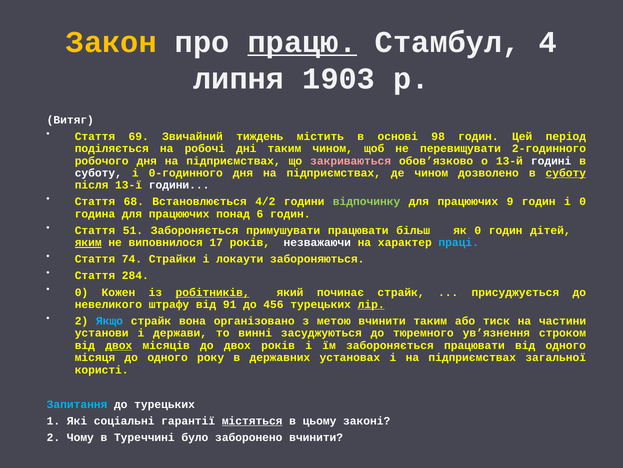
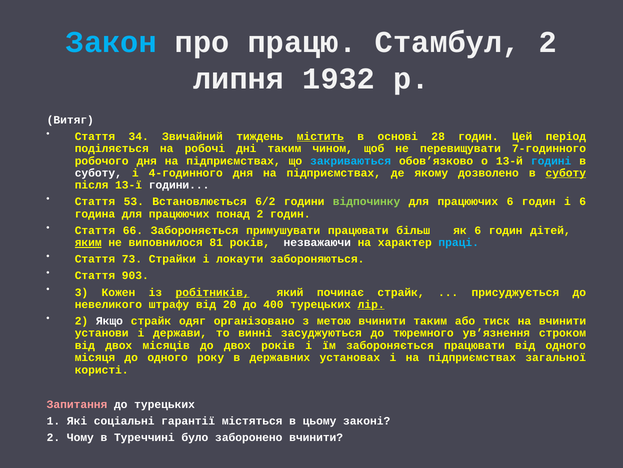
Закон colour: yellow -> light blue (111, 42)
працю underline: present -> none (302, 42)
Стамбул 4: 4 -> 2 (548, 42)
1903: 1903 -> 1932 (339, 78)
69: 69 -> 34 (139, 136)
містить underline: none -> present (320, 136)
98: 98 -> 28 (438, 136)
2-годинного: 2-годинного -> 7-годинного (549, 148)
закриваються colour: pink -> light blue (351, 161)
годині colour: white -> light blue (551, 161)
0-годинного: 0-годинного -> 4-годинного (186, 173)
де чином: чином -> якому (431, 173)
68: 68 -> 53 (134, 201)
4/2: 4/2 -> 6/2 (265, 201)
працюючих 9: 9 -> 6 (510, 201)
і 0: 0 -> 6 (583, 201)
понад 6: 6 -> 2 (260, 214)
51: 51 -> 66 (133, 230)
як 0: 0 -> 6 (478, 230)
17: 17 -> 81 (216, 242)
74: 74 -> 73 (132, 259)
284: 284 -> 903 (135, 275)
0: 0 -> 3 (81, 292)
91: 91 -> 20 (230, 304)
456: 456 -> 400 (273, 304)
Якщо colour: light blue -> white (109, 321)
вона: вона -> одяг (193, 321)
на частини: частини -> вчинити (563, 321)
двох underline: present -> none (119, 345)
Запитання colour: light blue -> pink (77, 404)
містяться underline: present -> none (252, 420)
